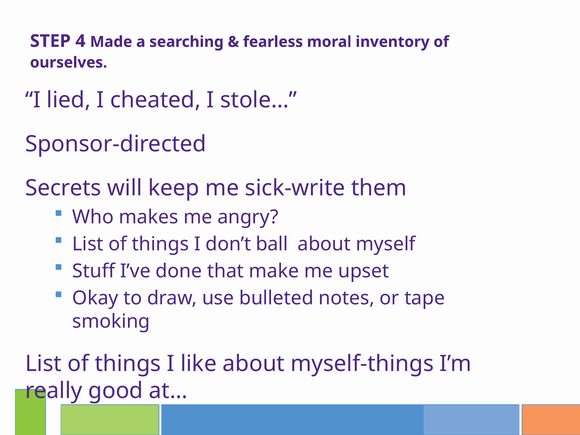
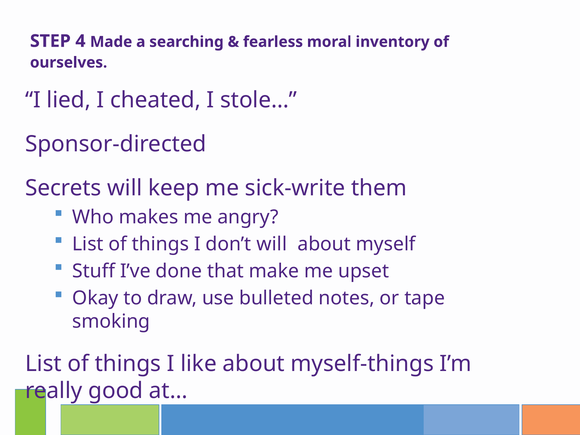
don’t ball: ball -> will (272, 244)
